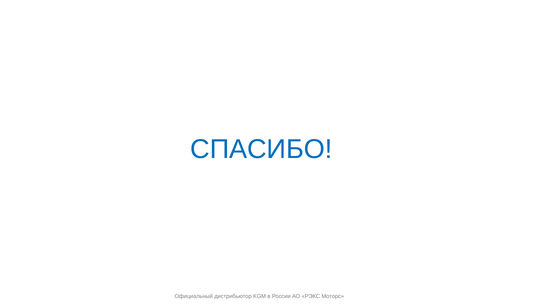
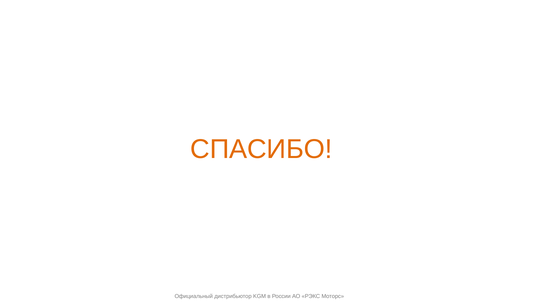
СПАСИБО colour: blue -> orange (261, 149)
